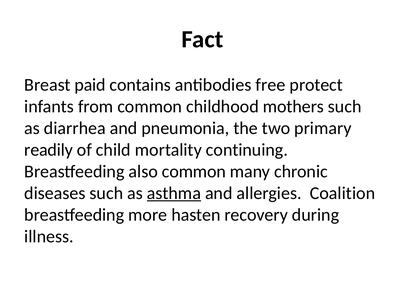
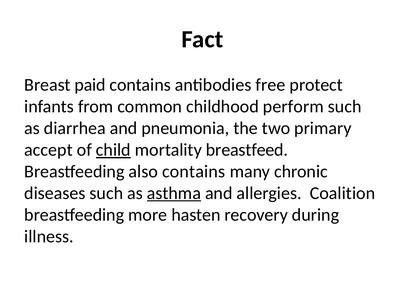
mothers: mothers -> perform (293, 107)
readily: readily -> accept (49, 150)
child underline: none -> present (113, 150)
continuing: continuing -> breastfeed (247, 150)
also common: common -> contains (194, 171)
